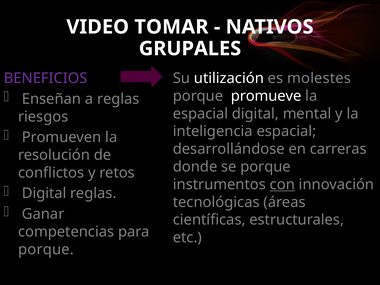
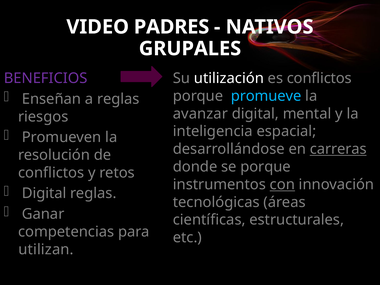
TOMAR: TOMAR -> PADRES (172, 27)
es molestes: molestes -> conflictos (319, 78)
promueve colour: white -> light blue (266, 96)
espacial: espacial -> avanzar (200, 114)
carreras underline: none -> present (338, 149)
porque: porque -> utilizan (46, 249)
